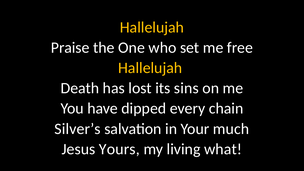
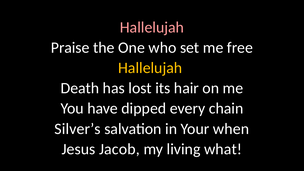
Hallelujah colour: yellow -> pink (152, 27)
sins: sins -> hair (186, 88)
much: much -> when (231, 129)
Yours: Yours -> Jacob (119, 149)
